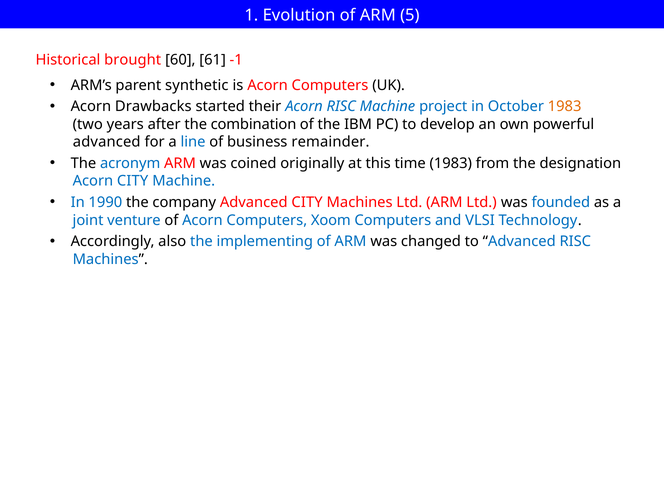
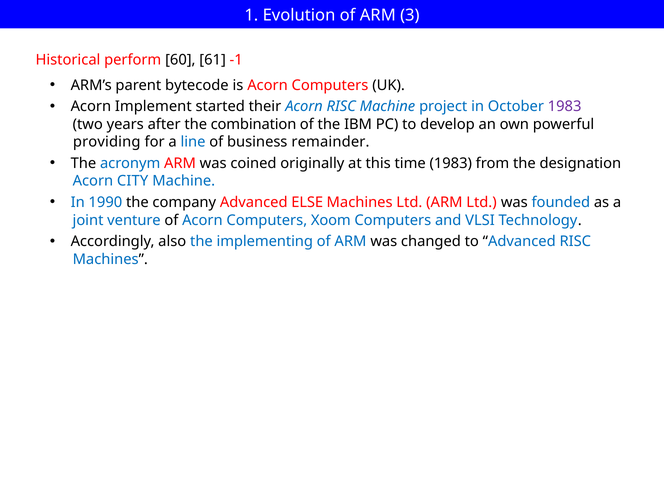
5: 5 -> 3 (410, 15)
brought: brought -> perform (133, 60)
synthetic: synthetic -> bytecode (197, 85)
Drawbacks: Drawbacks -> Implement (153, 107)
1983 colour: orange -> purple (565, 107)
advanced: advanced -> providing (107, 142)
Advanced CITY: CITY -> ELSE (307, 202)
